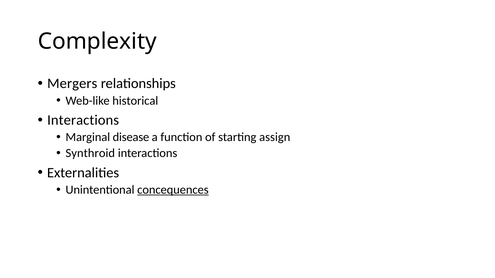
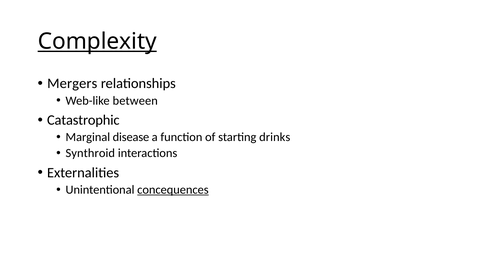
Complexity underline: none -> present (97, 42)
historical: historical -> between (135, 101)
Interactions: Interactions -> Catastrophic (83, 120)
assign: assign -> drinks (275, 137)
